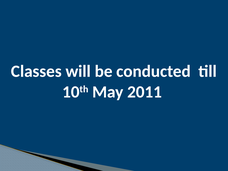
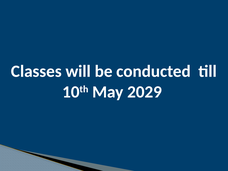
2011: 2011 -> 2029 (145, 92)
